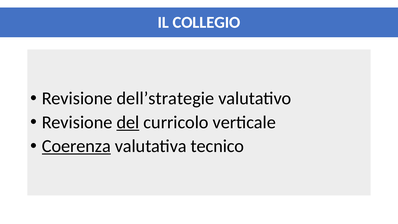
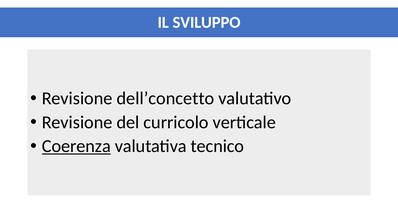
COLLEGIO: COLLEGIO -> SVILUPPO (207, 22)
dell’strategie: dell’strategie -> dell’concetto (165, 98)
del underline: present -> none (128, 122)
